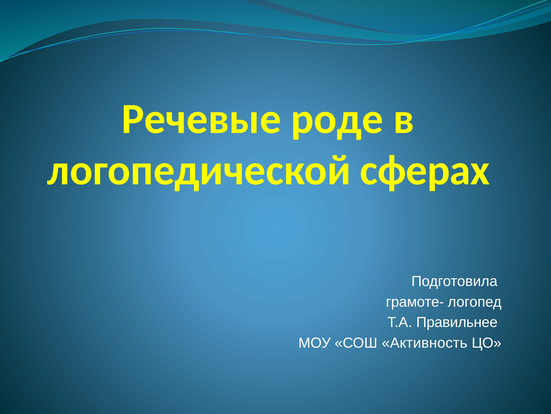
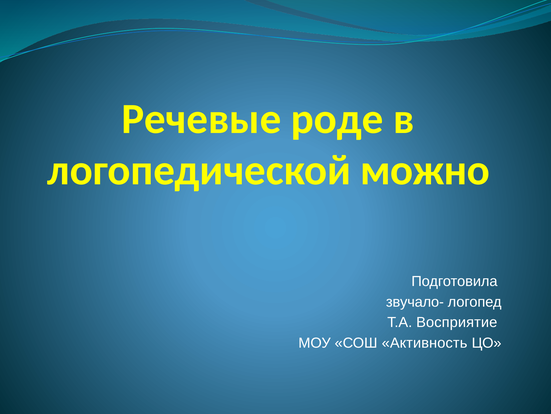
сферах: сферах -> можно (425, 170)
грамоте-: грамоте- -> звучало- (415, 301)
Правильнее: Правильнее -> Восприятие (457, 322)
